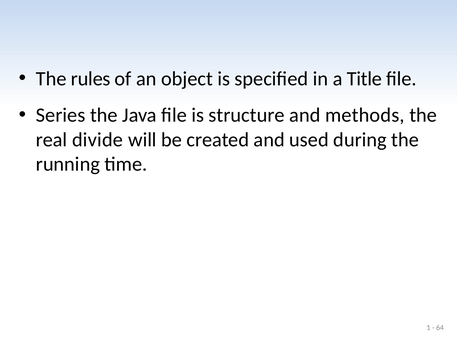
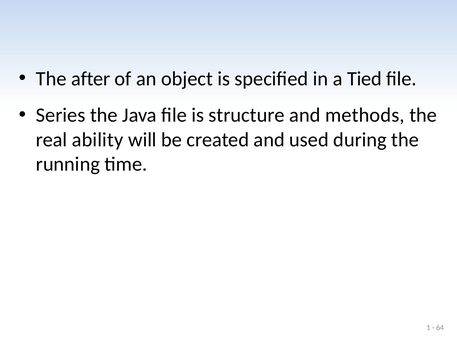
rules: rules -> after (91, 79)
Title: Title -> Tied (364, 79)
divide: divide -> ability (98, 140)
